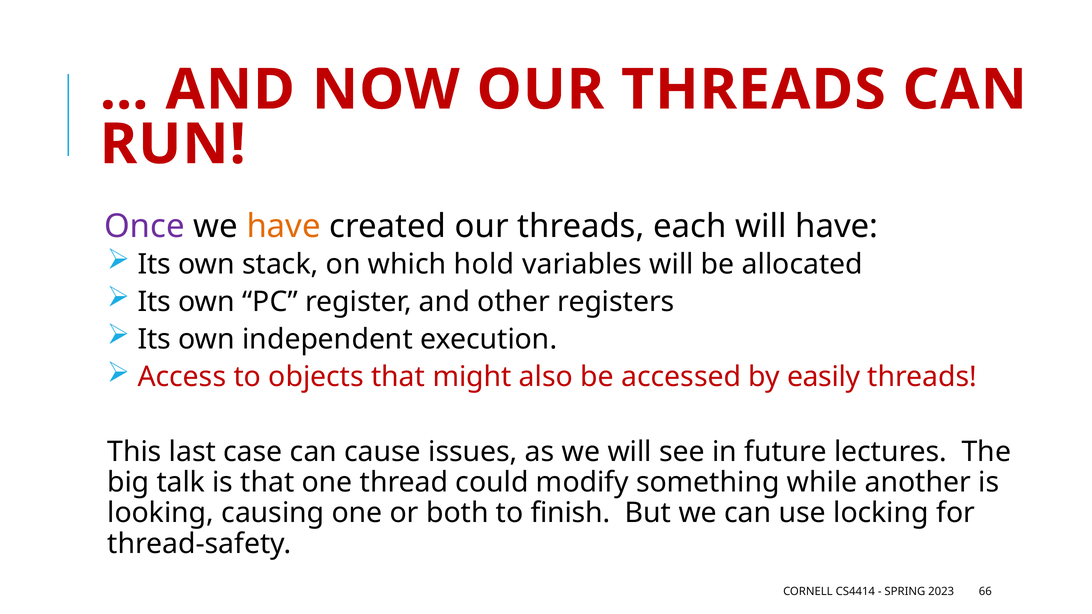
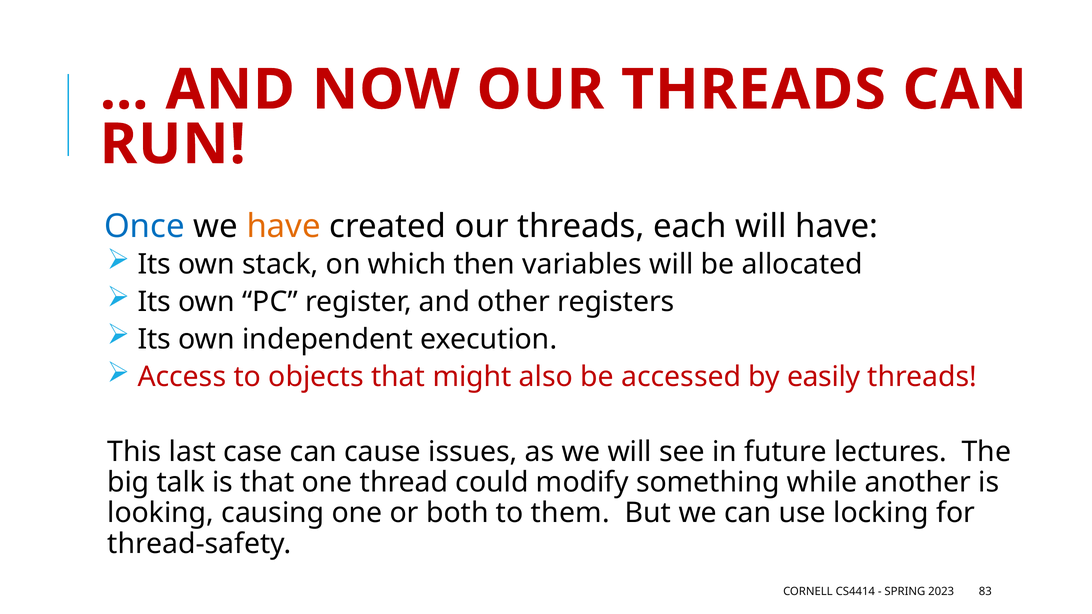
Once colour: purple -> blue (145, 226)
hold: hold -> then (484, 264)
finish: finish -> them (570, 513)
66: 66 -> 83 (985, 592)
